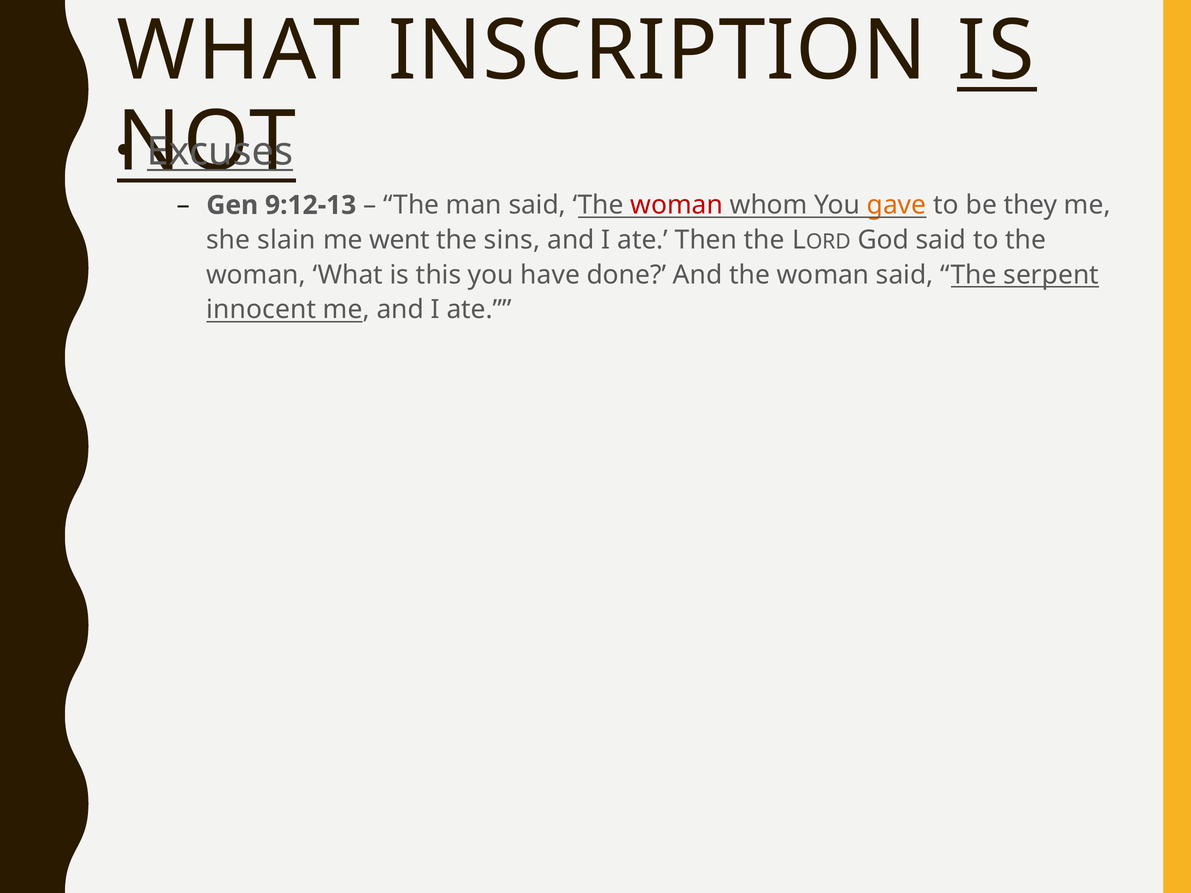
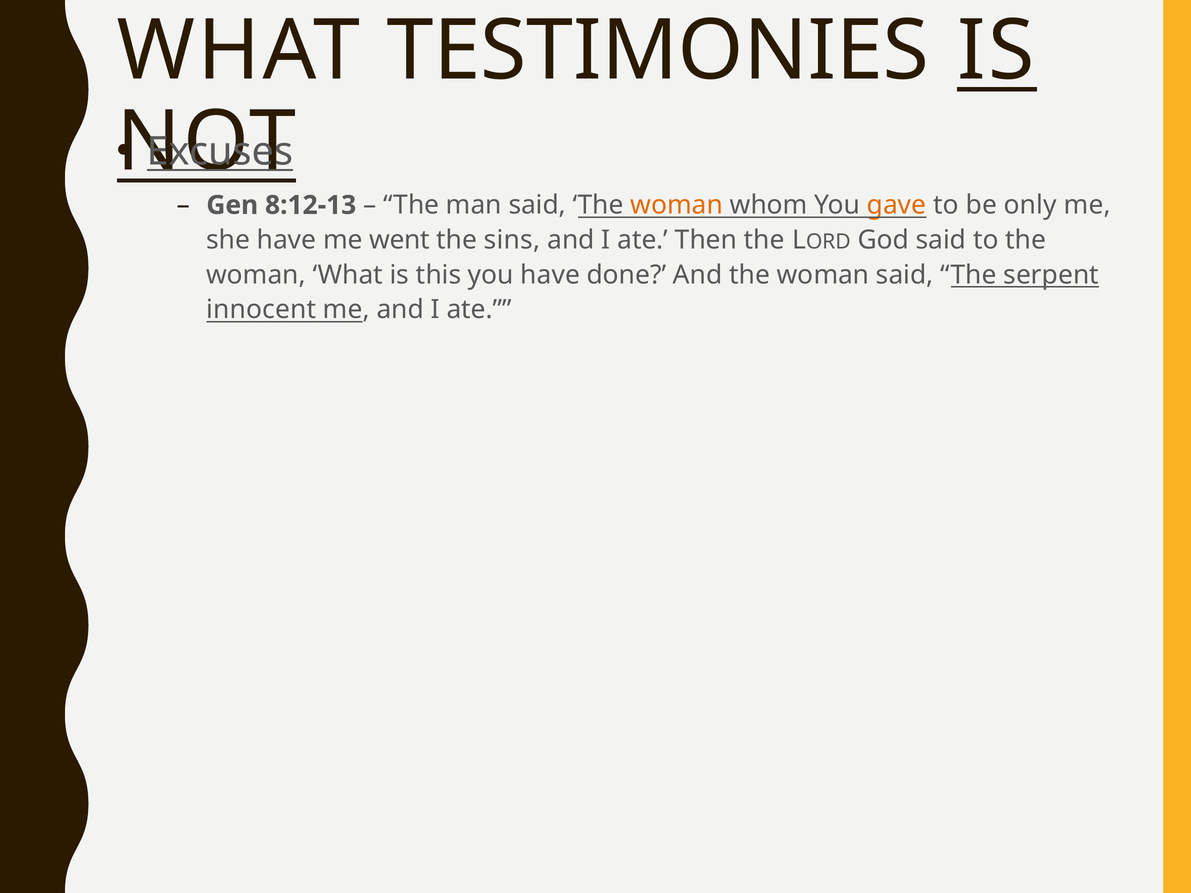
INSCRIPTION: INSCRIPTION -> TESTIMONIES (658, 51)
9:12-13: 9:12-13 -> 8:12-13 (311, 205)
woman colour: red -> orange (677, 205)
they: they -> only (1030, 205)
she slain: slain -> have (287, 240)
